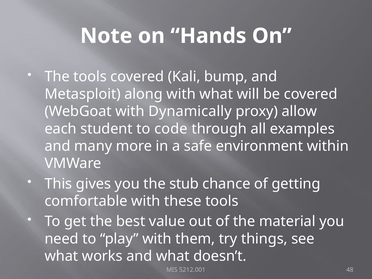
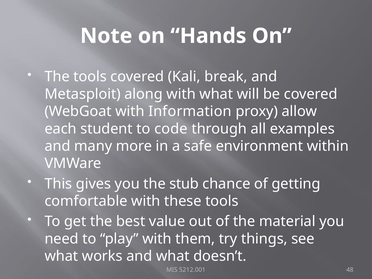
bump: bump -> break (226, 77)
Dynamically: Dynamically -> Information (190, 111)
